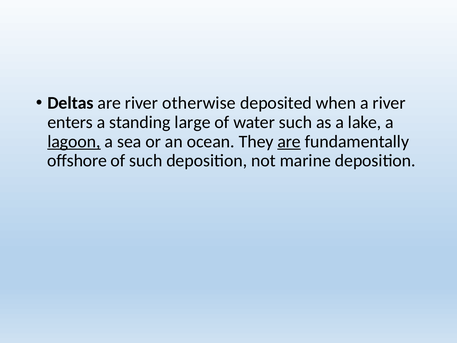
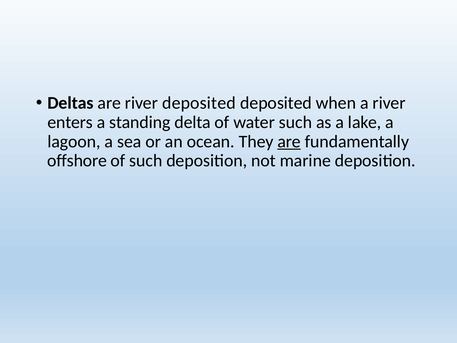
river otherwise: otherwise -> deposited (199, 103)
large: large -> delta (193, 122)
lagoon underline: present -> none (74, 141)
